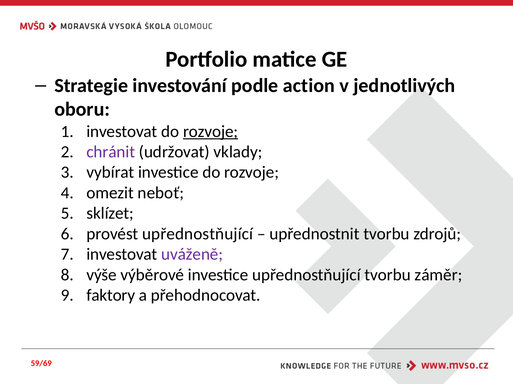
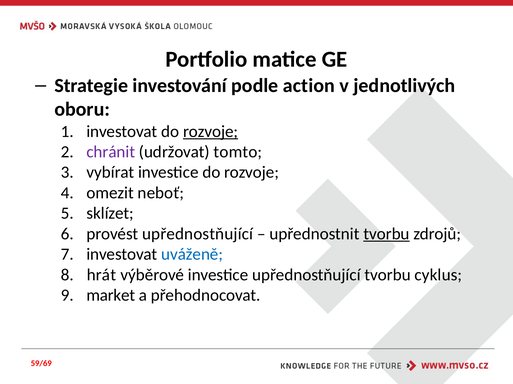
vklady: vklady -> tomto (238, 152)
tvorbu underline: none -> present (387, 234)
uváženě colour: purple -> blue (192, 255)
výše: výše -> hrát (101, 275)
záměr: záměr -> cyklus (438, 275)
faktory: faktory -> market (111, 296)
